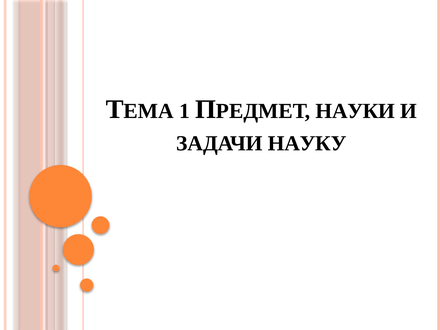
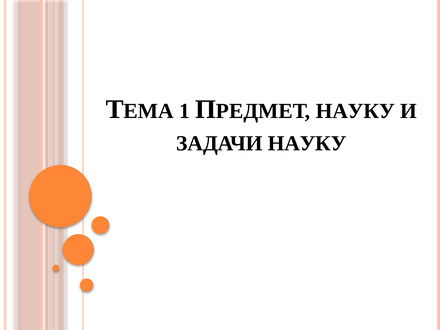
НАУКИ: НАУКИ -> НАУКУ (355, 111)
